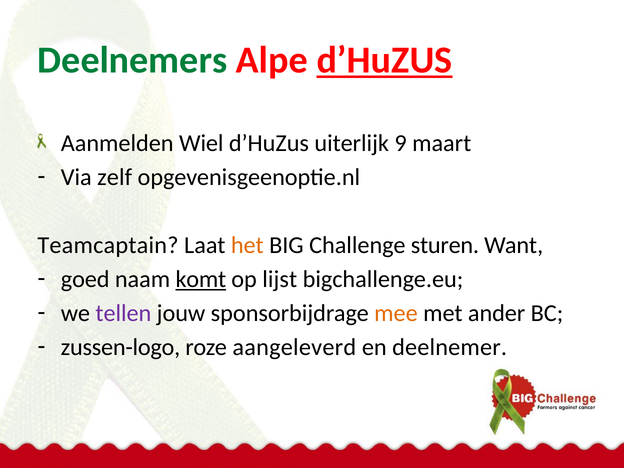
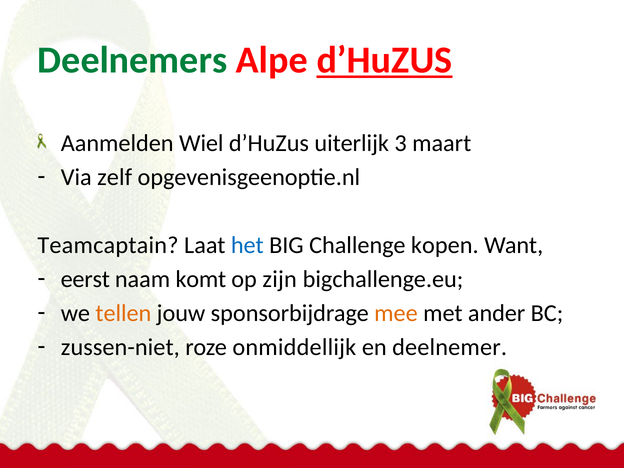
9: 9 -> 3 (401, 143)
het colour: orange -> blue (247, 245)
sturen: sturen -> kopen (445, 245)
goed: goed -> eerst (85, 279)
komt underline: present -> none (201, 279)
lijst: lijst -> zijn (280, 279)
tellen colour: purple -> orange (123, 313)
zussen-logo: zussen-logo -> zussen-niet (120, 347)
aangeleverd: aangeleverd -> onmiddellijk (294, 347)
